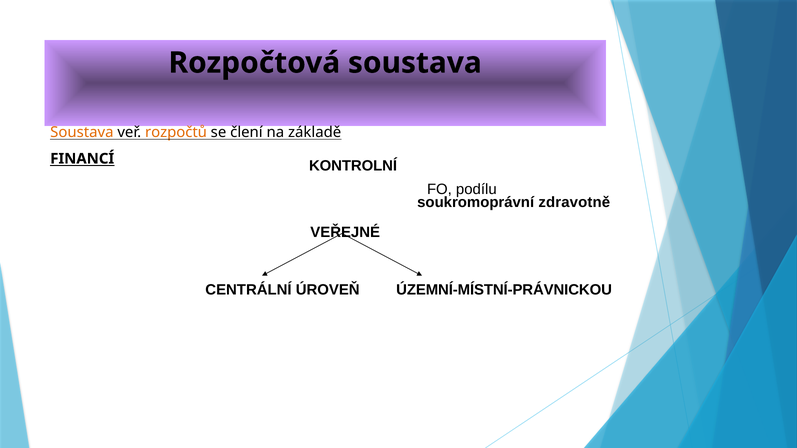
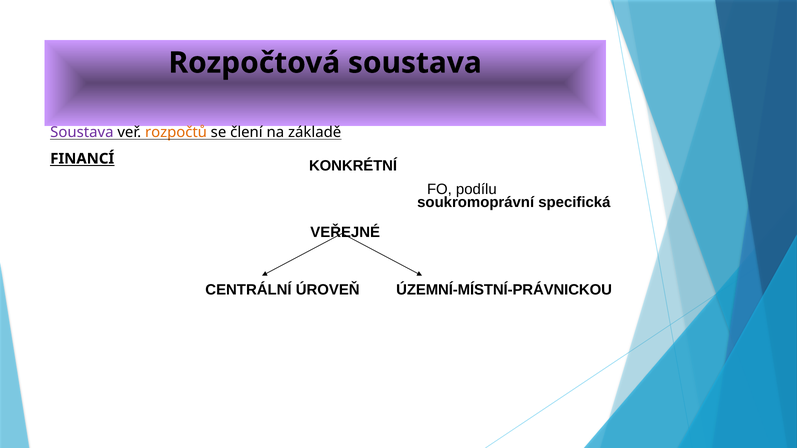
Soustava colour: orange -> purple (82, 133)
KONTROLNÍ: KONTROLNÍ -> KONKRÉTNÍ (353, 166)
zdravotně: zdravotně -> specifická (574, 202)
